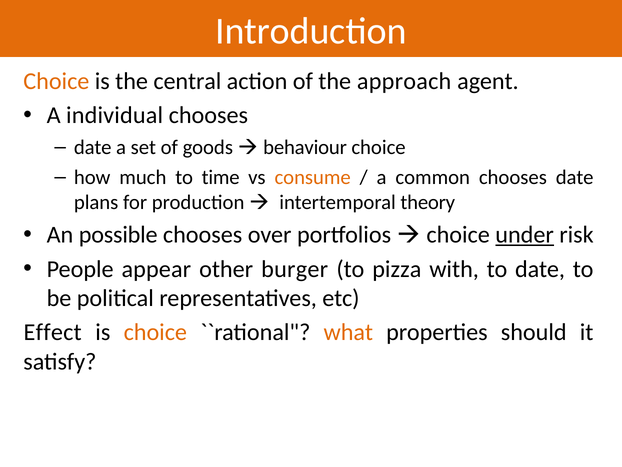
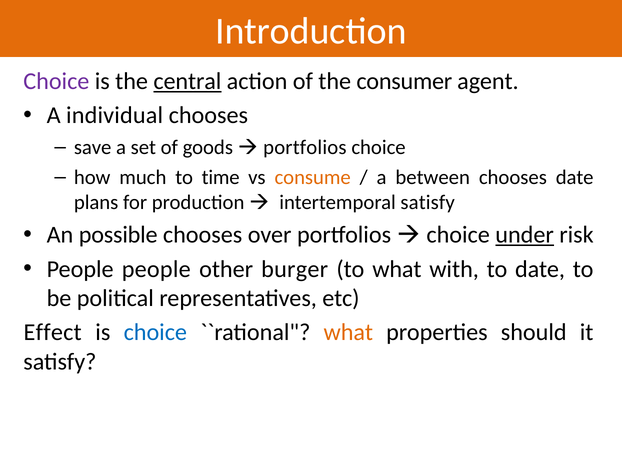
Choice colour: orange -> purple (56, 81)
central underline: none -> present (187, 81)
approach: approach -> consumer (404, 81)
date: date -> save (93, 147)
behaviour: behaviour -> portfolios (305, 147)
common: common -> between (433, 177)
intertemporal theory: theory -> satisfy (428, 202)
People appear: appear -> people (156, 269)
to pizza: pizza -> what (397, 269)
choice colour: orange -> blue (155, 332)
